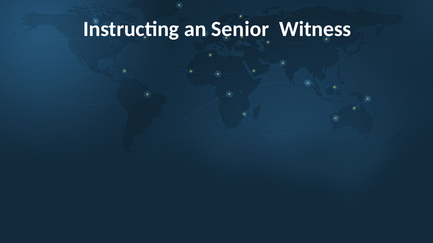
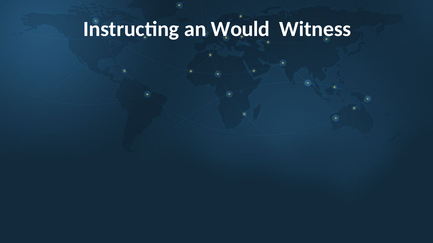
Senior: Senior -> Would (240, 29)
